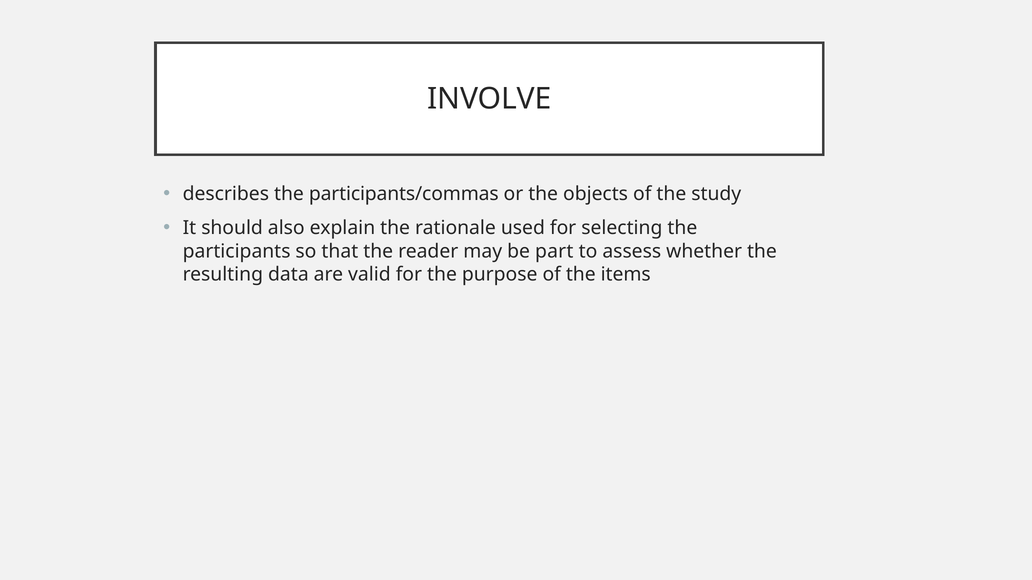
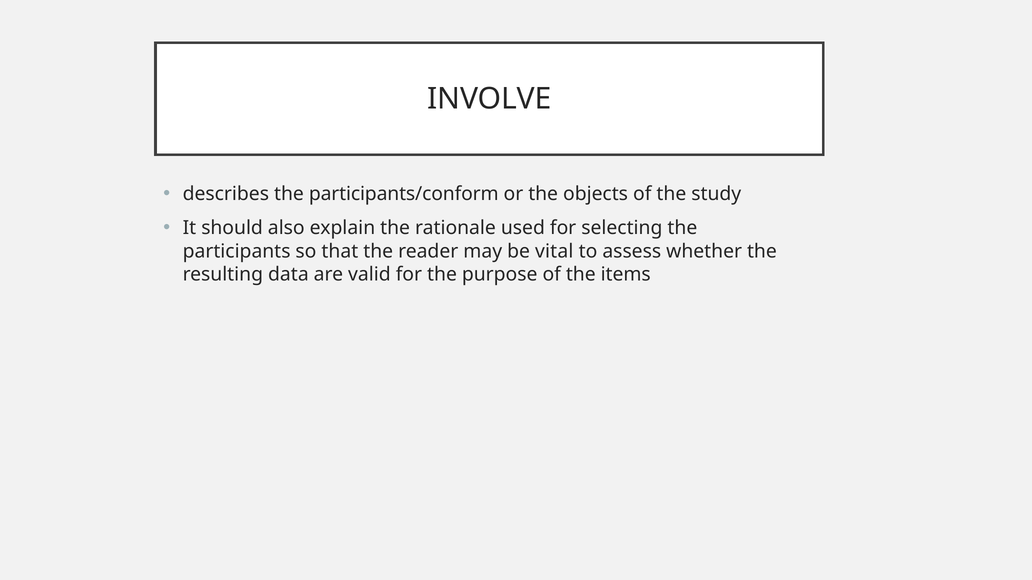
participants/commas: participants/commas -> participants/conform (404, 194)
part: part -> vital (554, 251)
